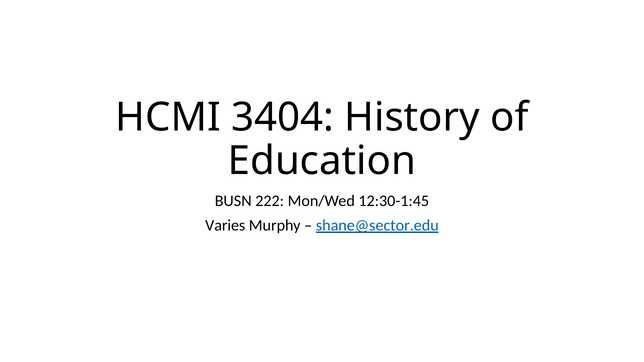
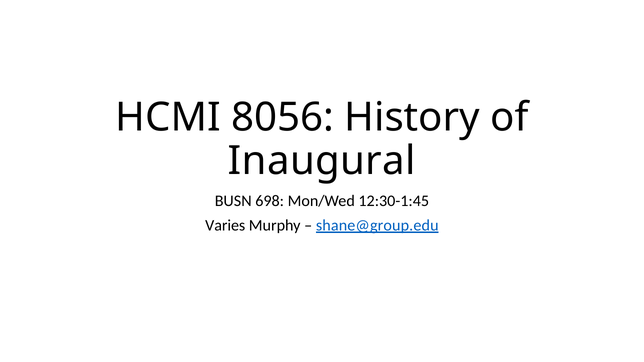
3404: 3404 -> 8056 (283, 118)
Education: Education -> Inaugural (322, 161)
222: 222 -> 698 (270, 201)
shane@sector.edu: shane@sector.edu -> shane@group.edu (377, 226)
